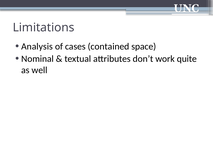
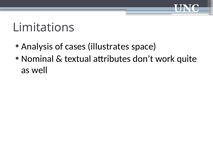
contained: contained -> illustrates (108, 46)
